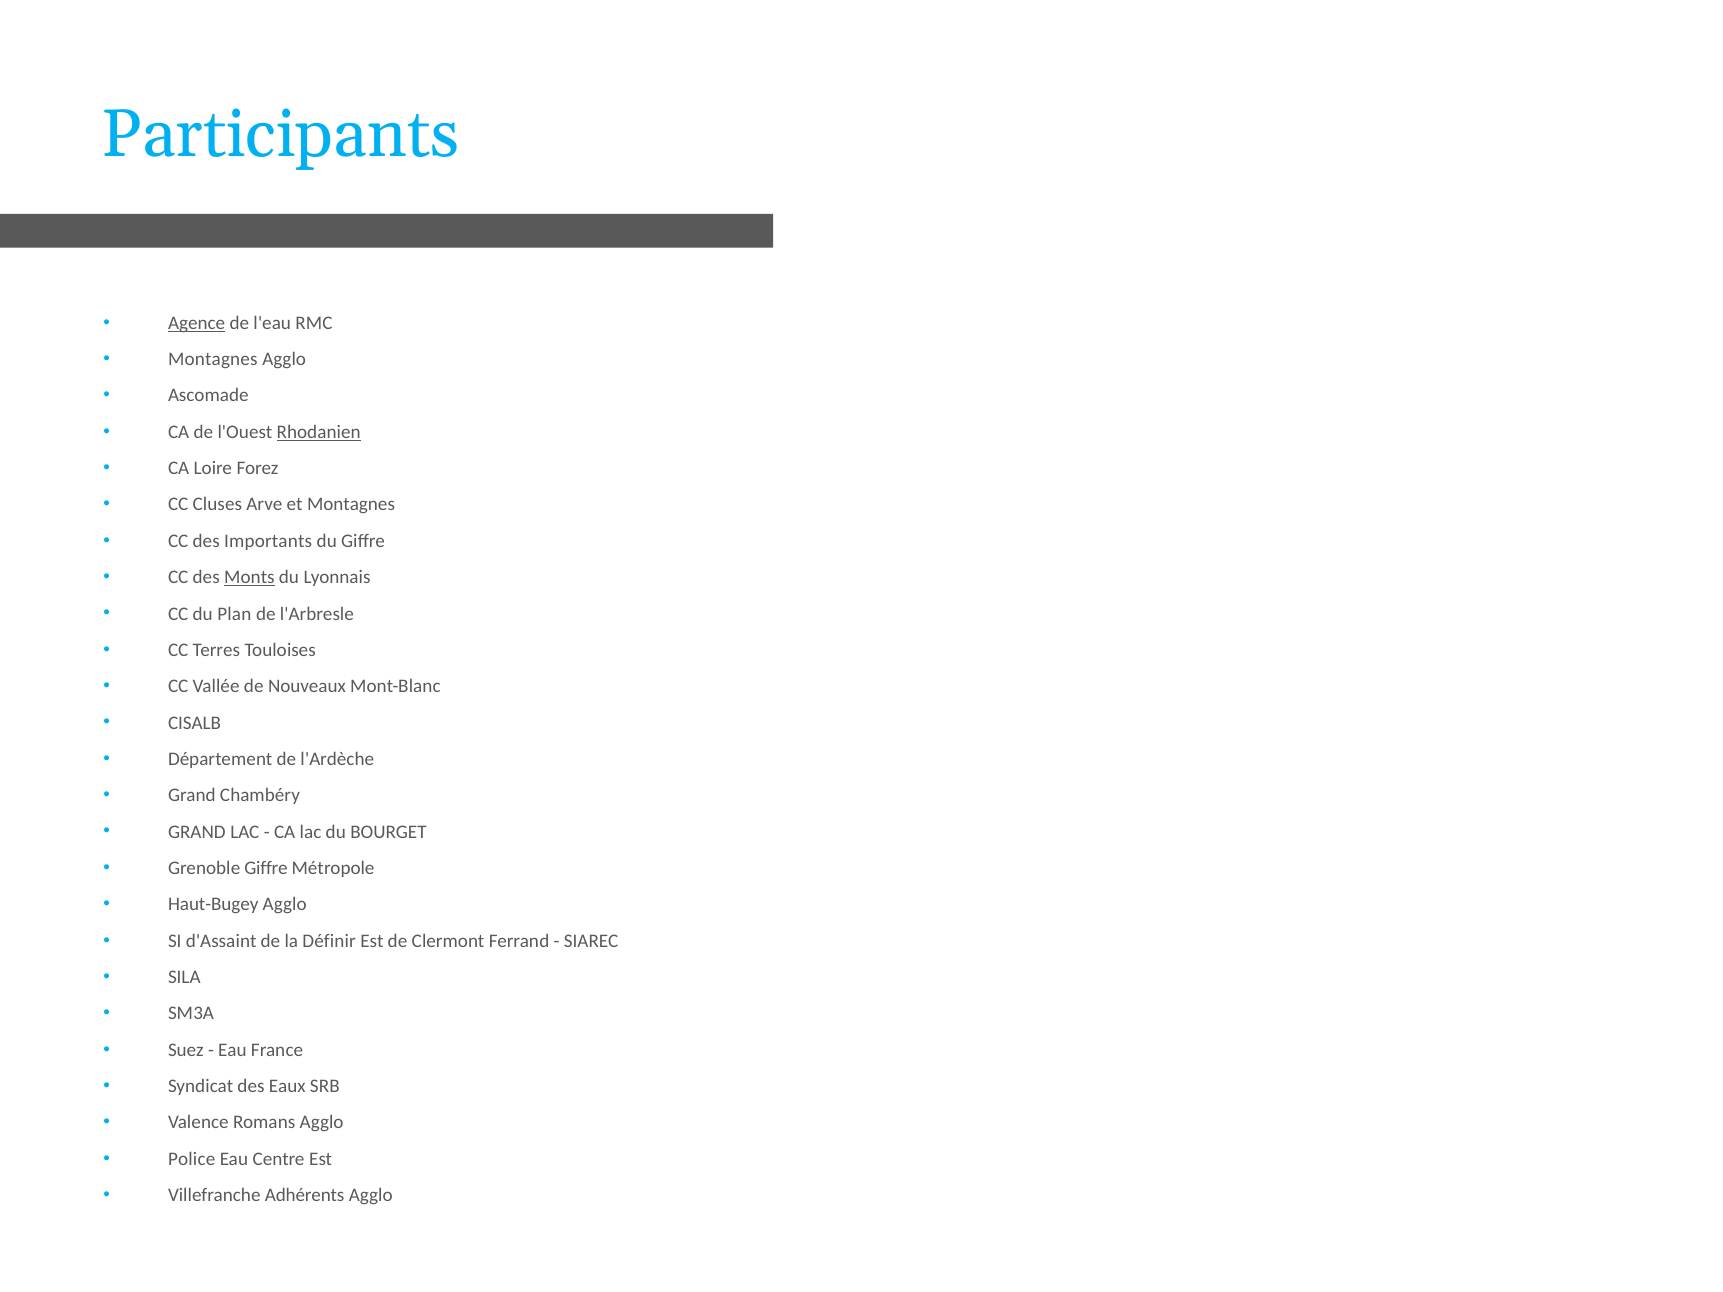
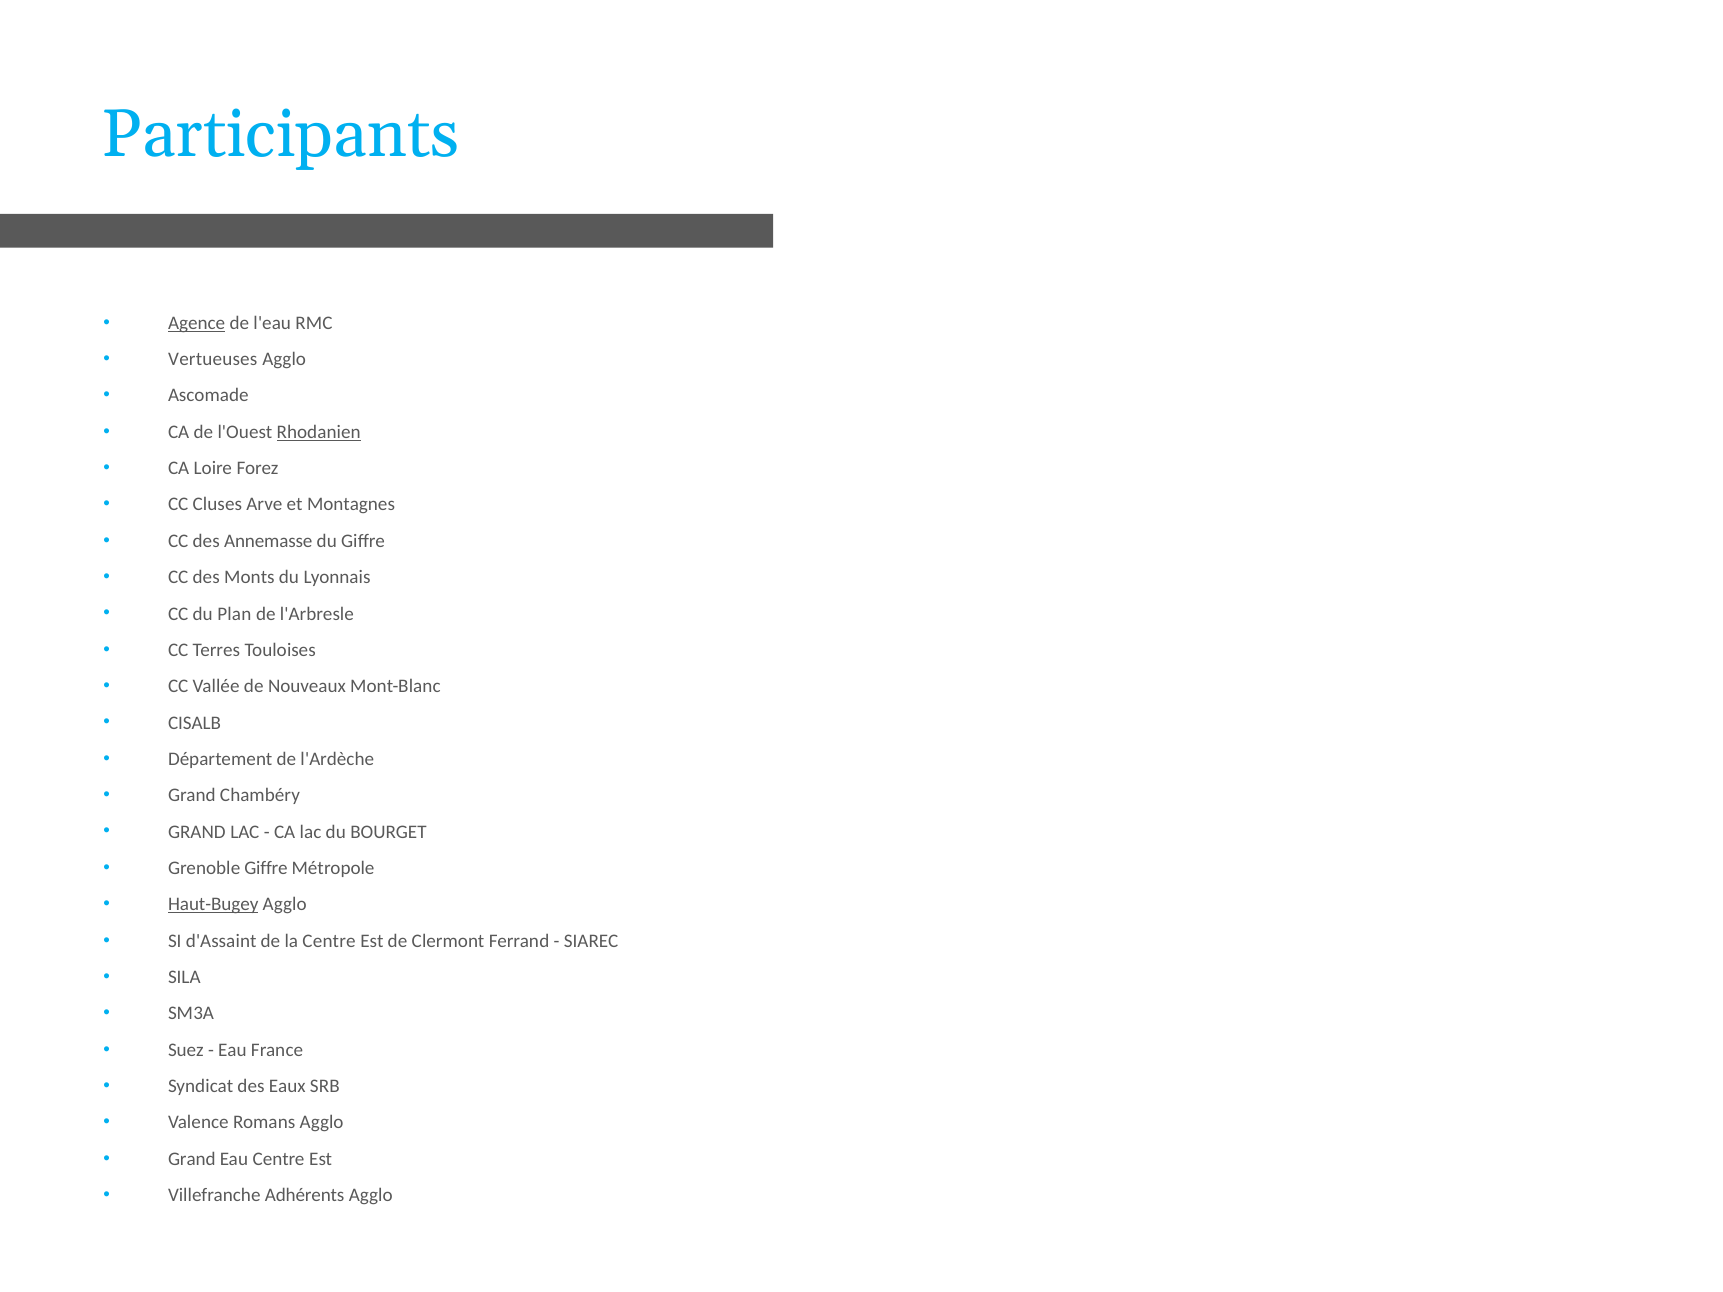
Montagnes: Montagnes -> Vertueuses (213, 359)
Importants: Importants -> Annemasse (268, 541)
Monts underline: present -> none (249, 577)
Haut-Bugey underline: none -> present (213, 905)
la Définir: Définir -> Centre (329, 941)
Police: Police -> Grand (192, 1159)
